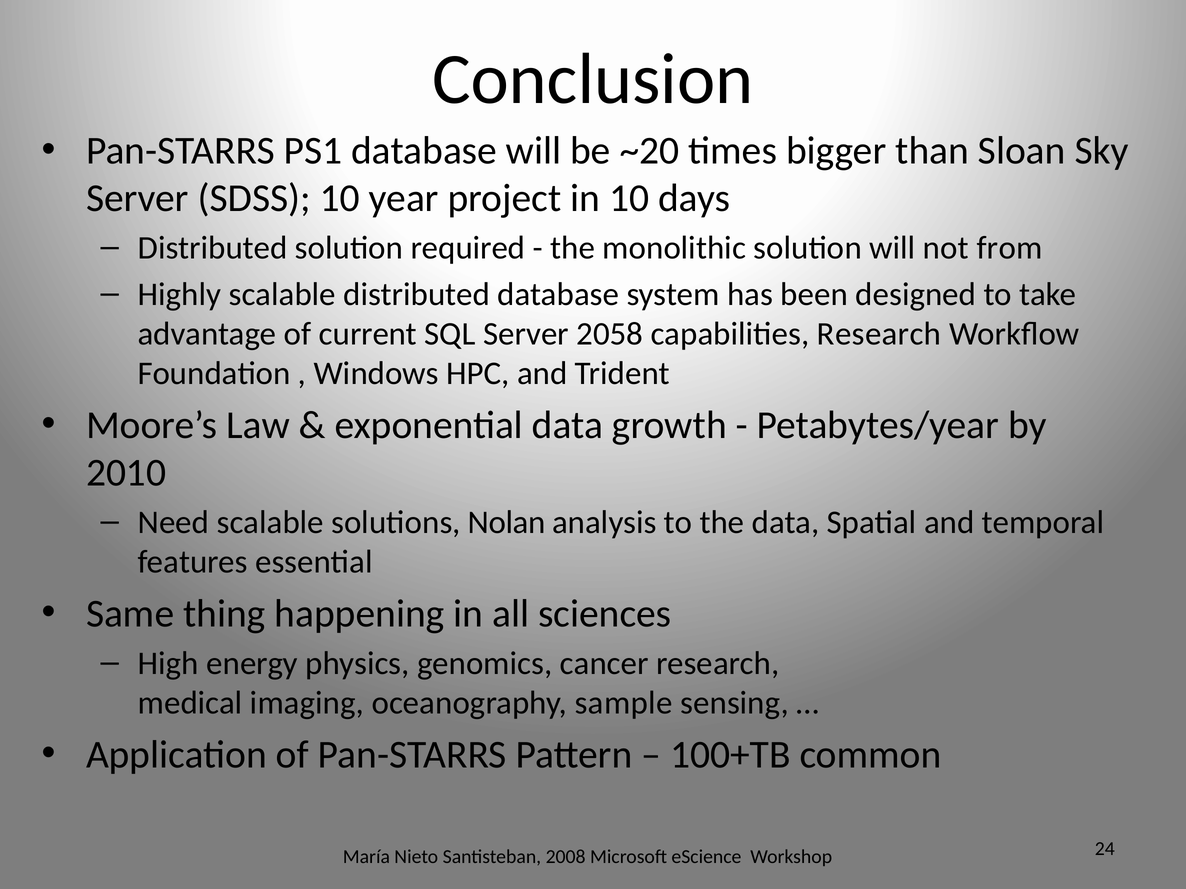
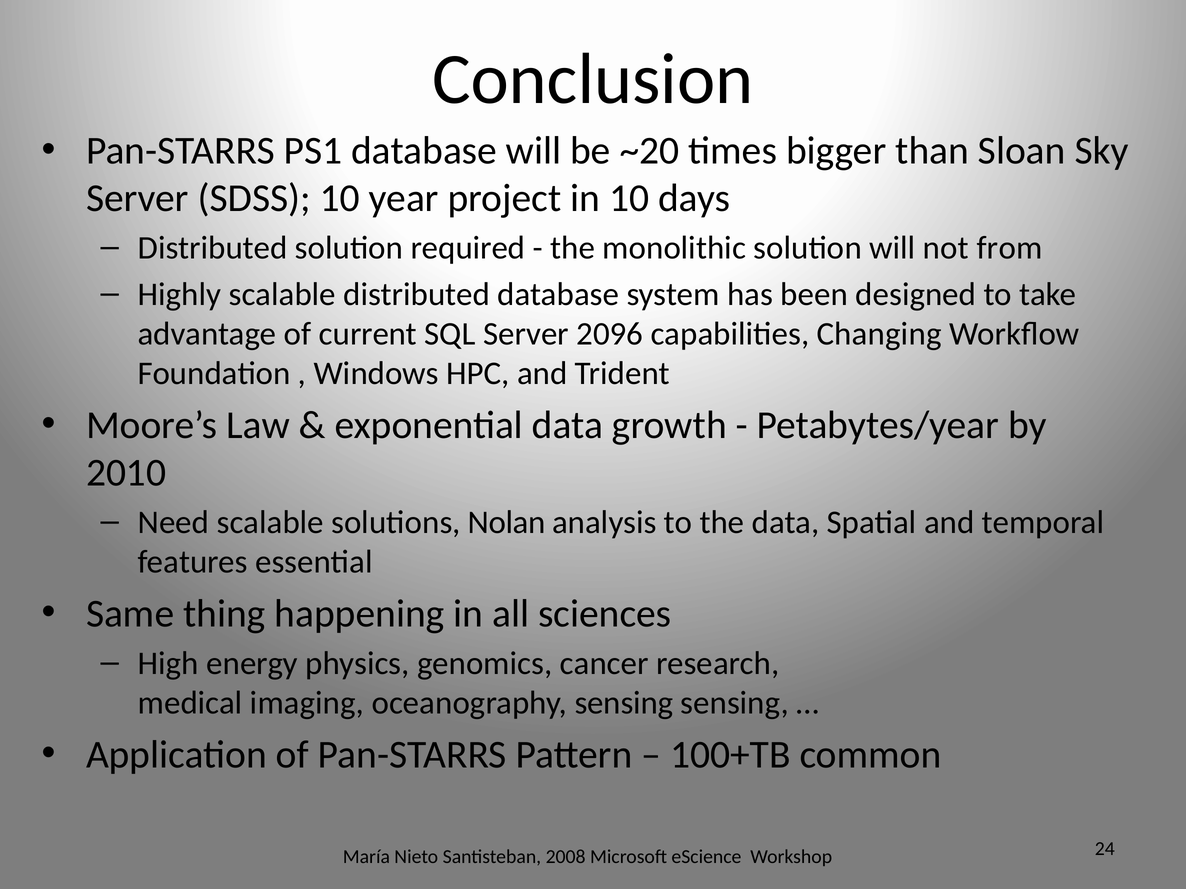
2058: 2058 -> 2096 (610, 334)
capabilities Research: Research -> Changing (879, 334)
oceanography sample: sample -> sensing (624, 703)
